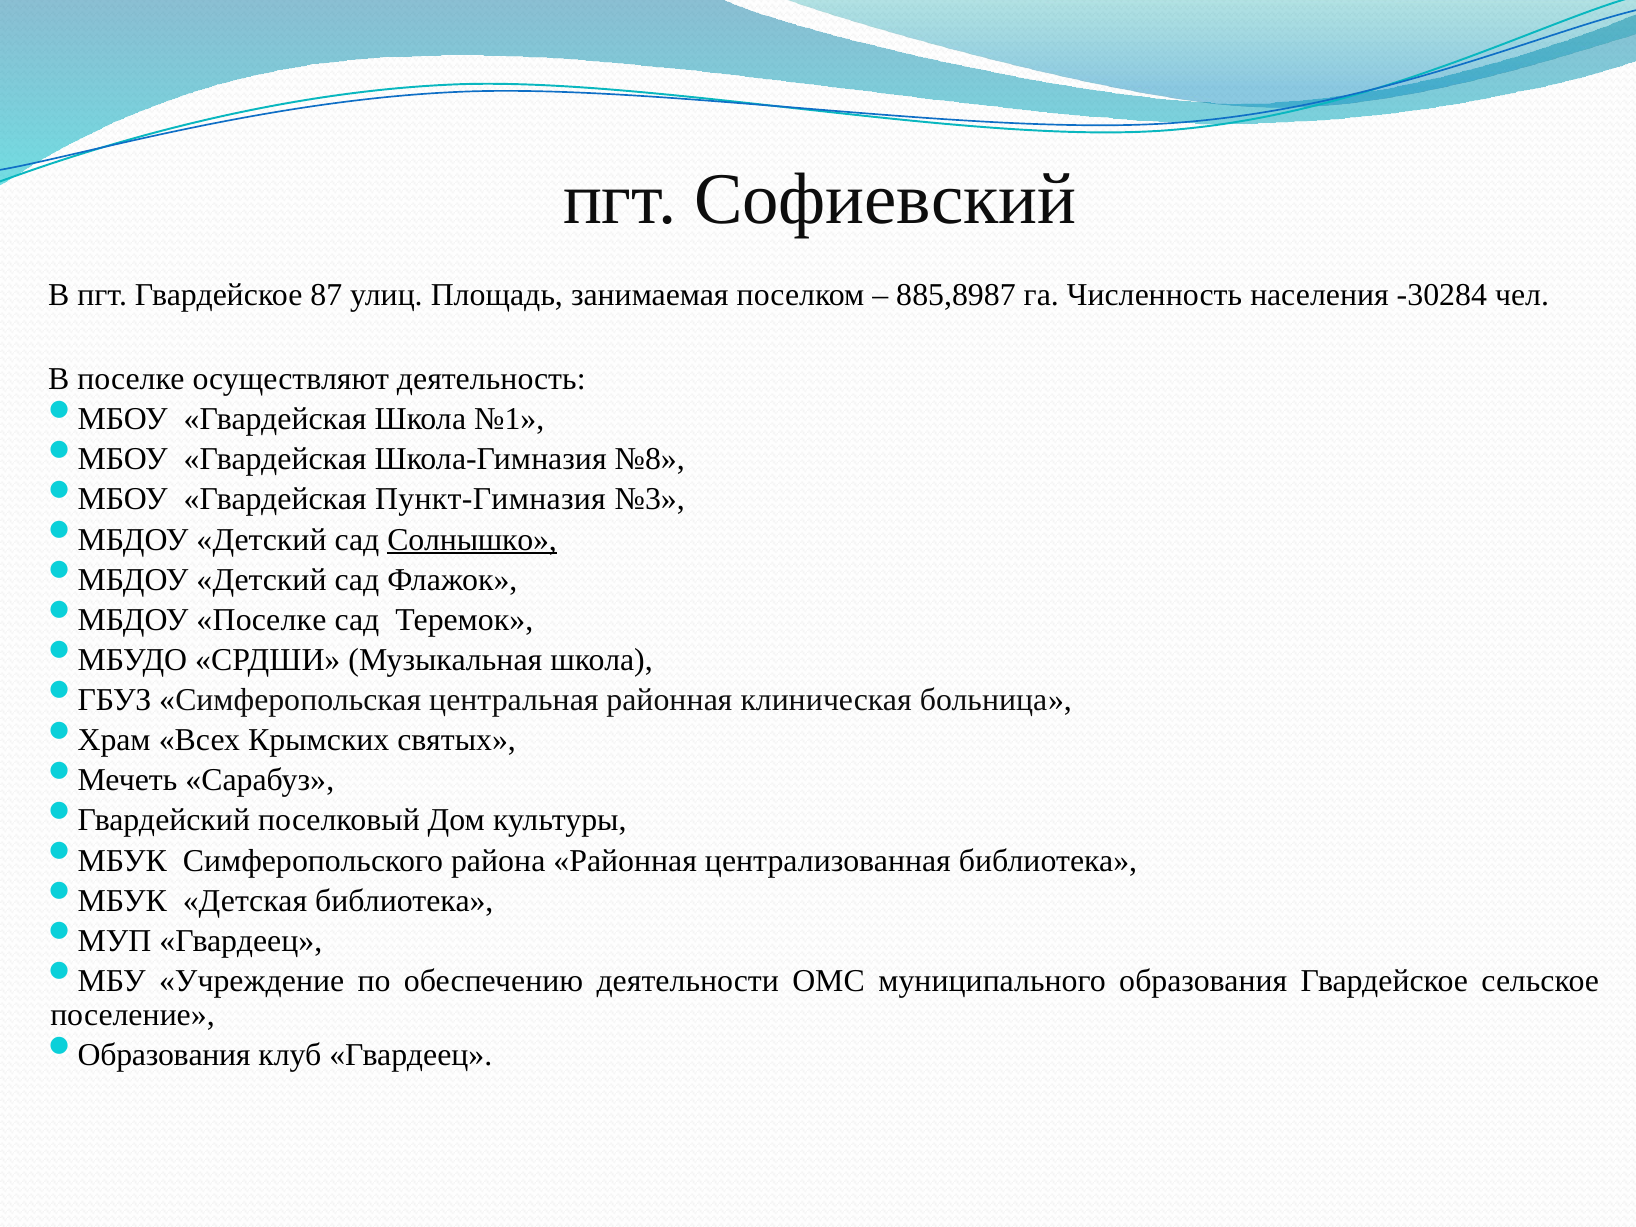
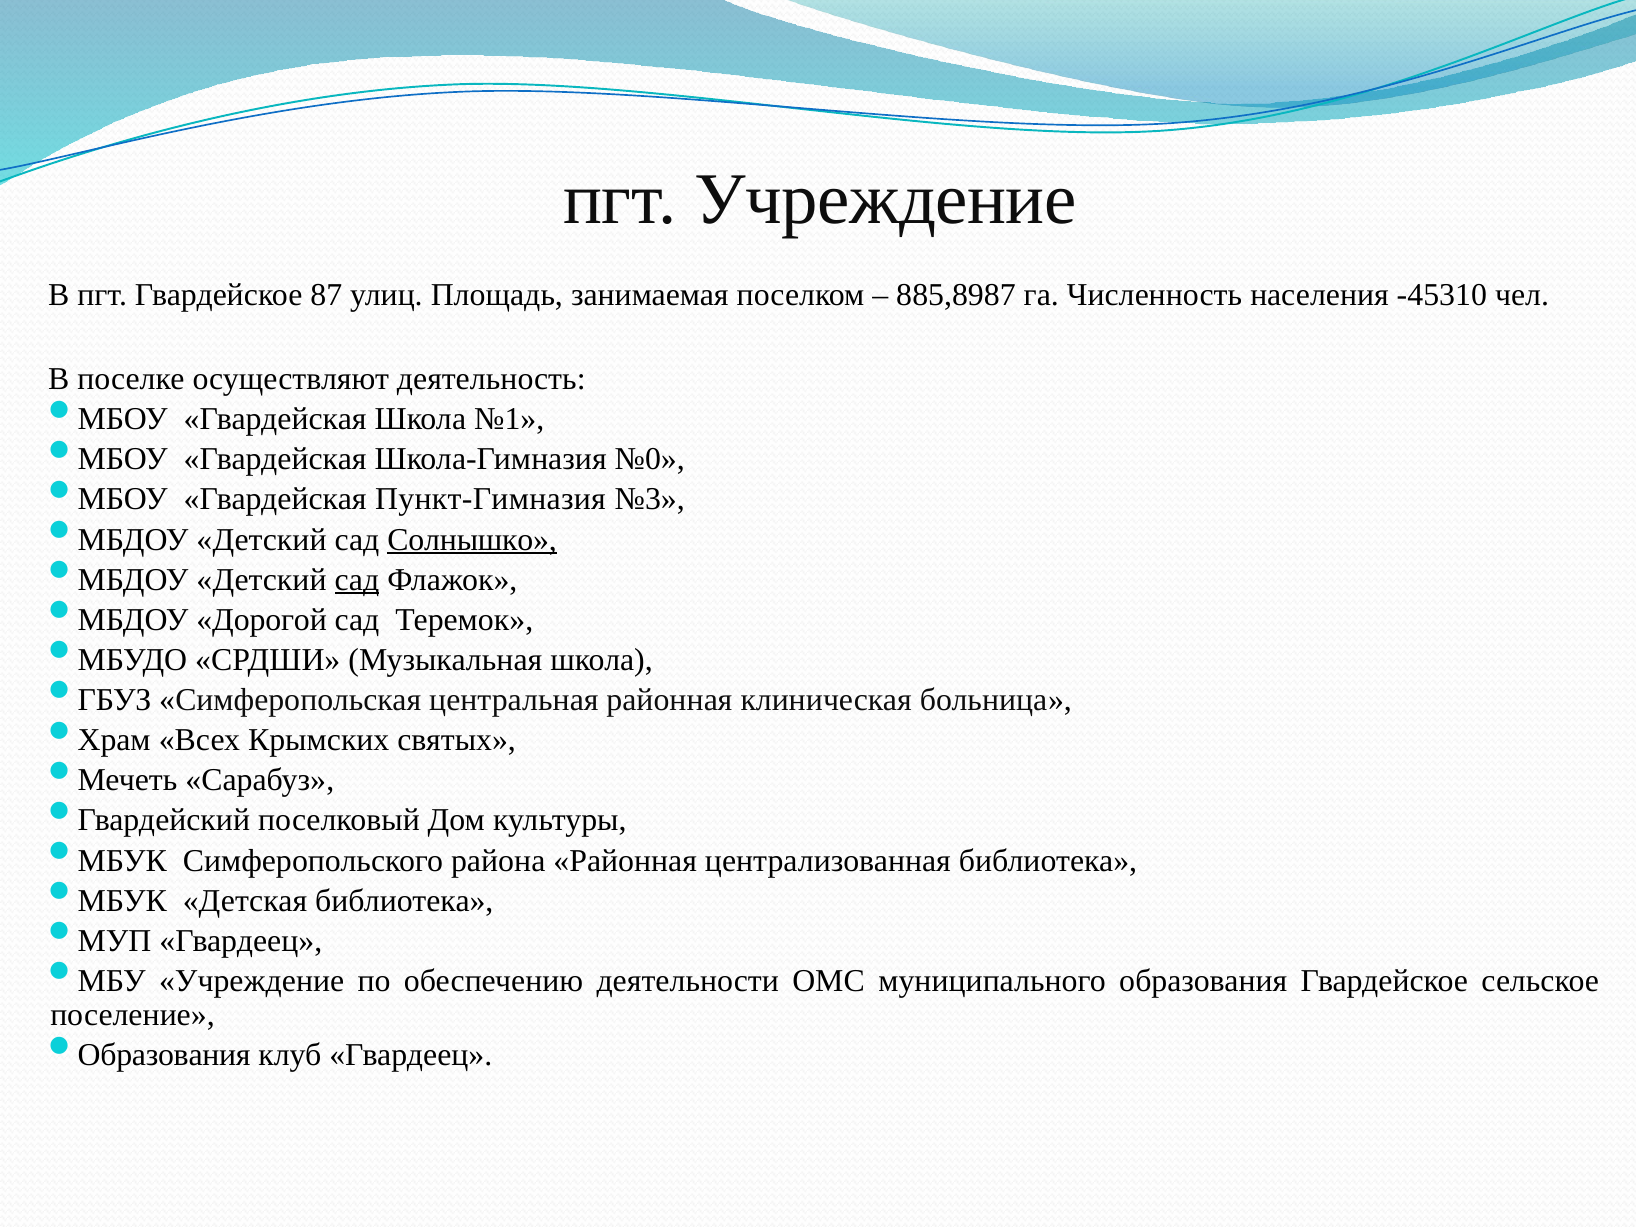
пгт Софиевский: Софиевский -> Учреждение (885, 200)
-30284: -30284 -> -45310 (1442, 295)
№8: №8 -> №0 (650, 459)
сад underline: none -> present (357, 580)
МБДОУ Поселке: Поселке -> Дорогой (262, 620)
